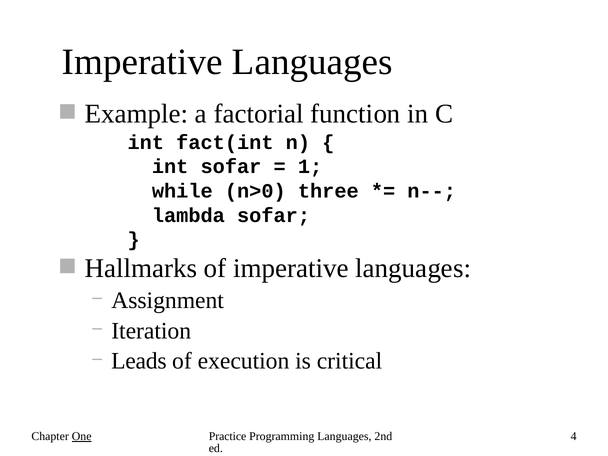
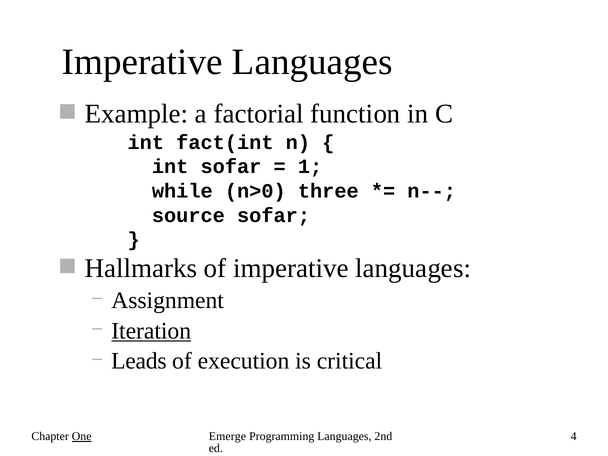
lambda: lambda -> source (188, 215)
Iteration underline: none -> present (151, 331)
Practice: Practice -> Emerge (227, 436)
